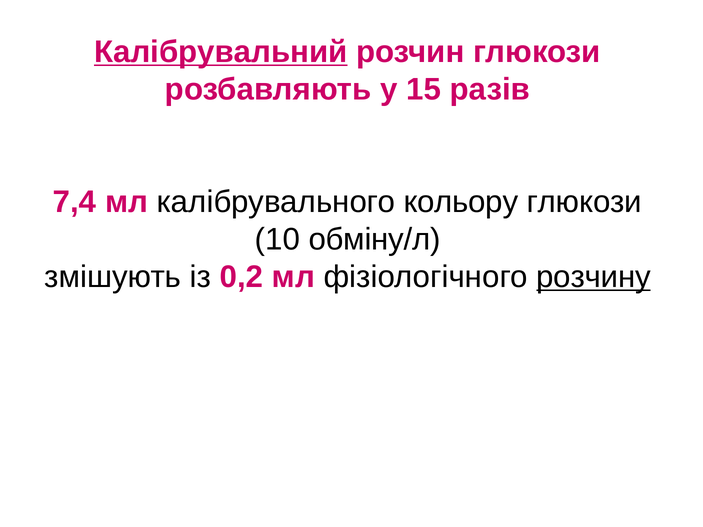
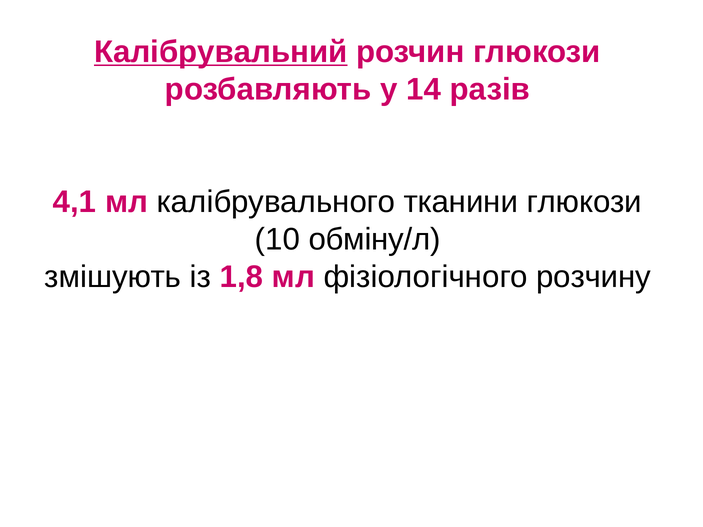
15: 15 -> 14 (424, 89)
7,4: 7,4 -> 4,1 (75, 202)
кольору: кольору -> тканини (461, 202)
0,2: 0,2 -> 1,8 (242, 277)
розчину underline: present -> none (594, 277)
